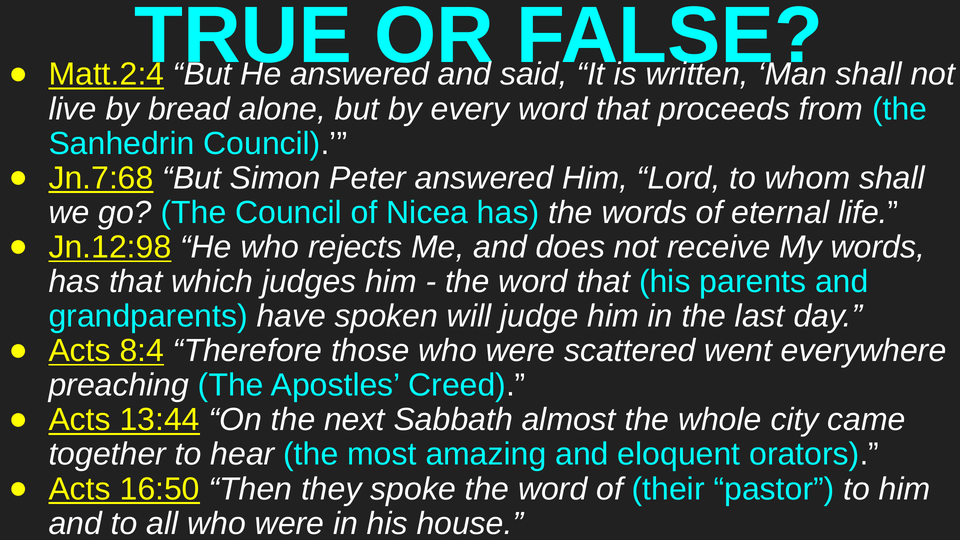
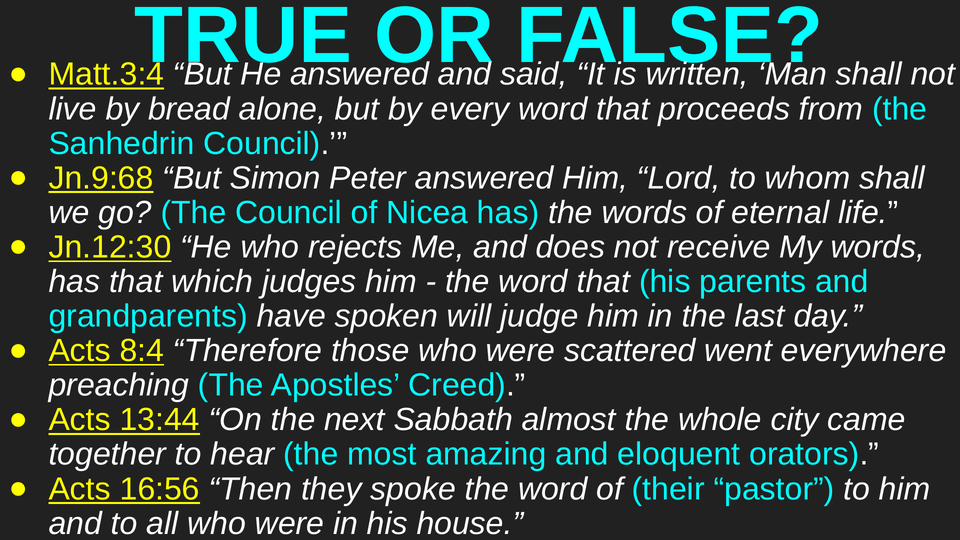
Matt.2:4: Matt.2:4 -> Matt.3:4 (106, 74)
Jn.7:68: Jn.7:68 -> Jn.9:68 (101, 178)
Jn.12:98: Jn.12:98 -> Jn.12:30 (110, 247)
16:50: 16:50 -> 16:56 (160, 489)
